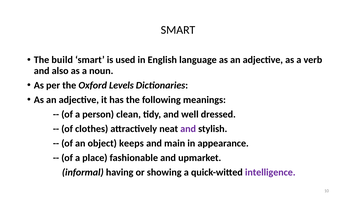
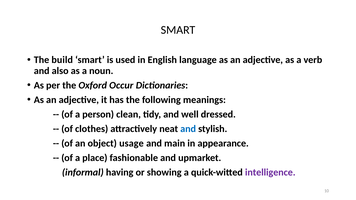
Levels: Levels -> Occur (121, 85)
and colour: purple -> blue (188, 129)
keeps: keeps -> usage (131, 144)
